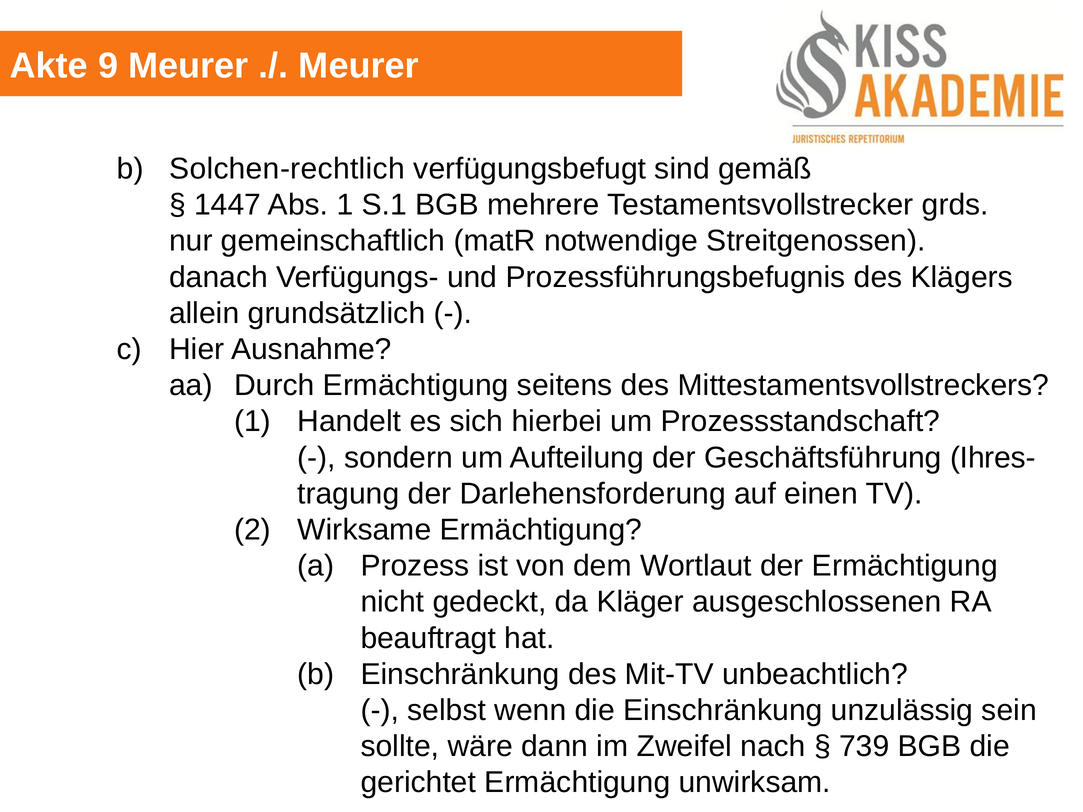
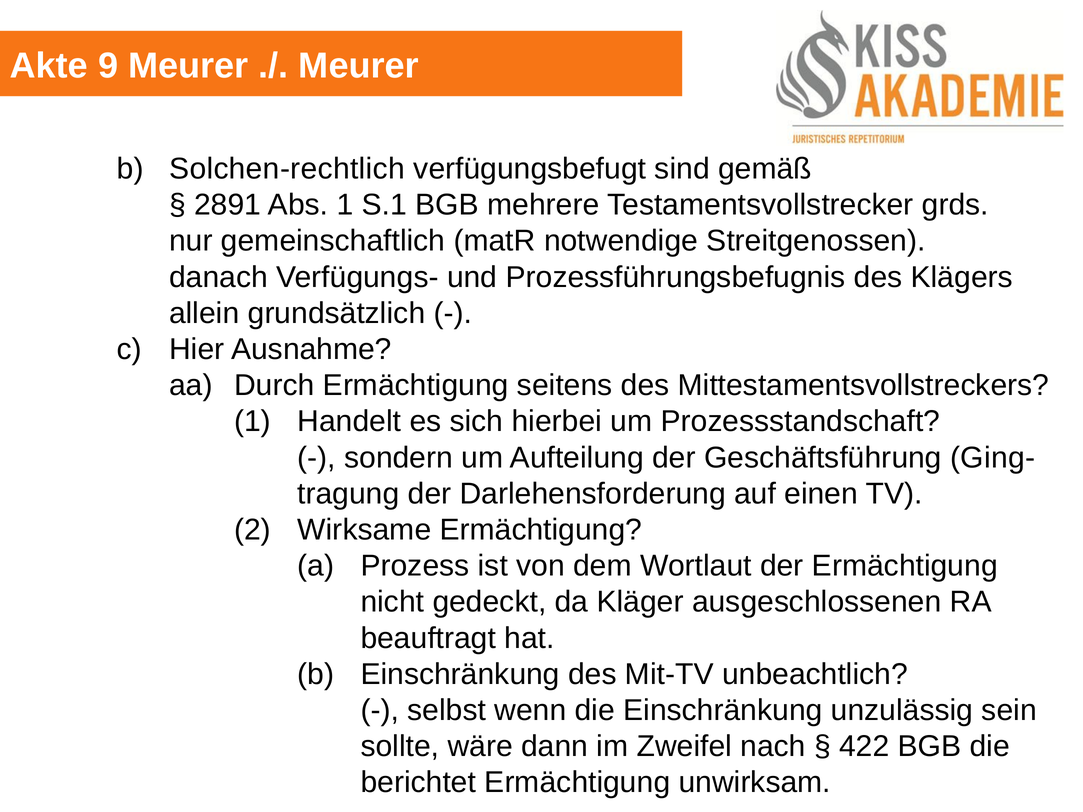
1447: 1447 -> 2891 (228, 205)
Ihres-: Ihres- -> Ging- (993, 458)
739: 739 -> 422 (864, 747)
gerichtet: gerichtet -> berichtet (418, 783)
